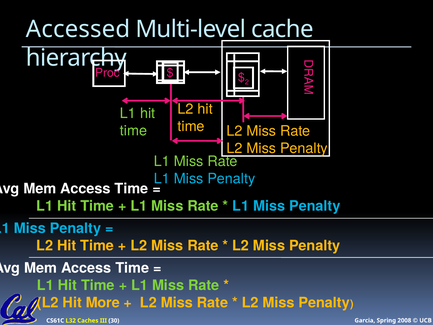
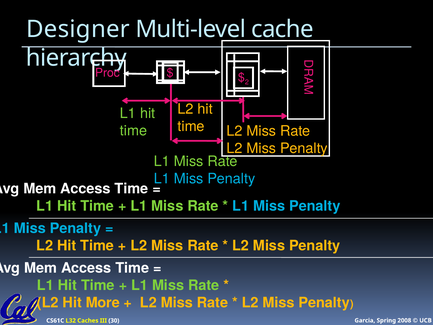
Accessed: Accessed -> Designer (78, 29)
